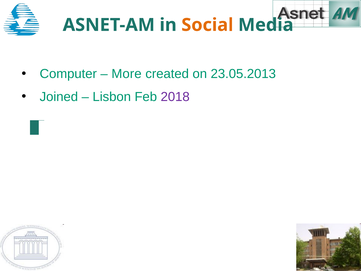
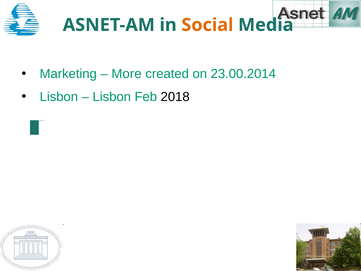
Computer: Computer -> Marketing (68, 74)
23.05.2013: 23.05.2013 -> 23.00.2014 (243, 74)
Joined: Joined -> Lisbon (59, 97)
2018 colour: purple -> black (175, 97)
